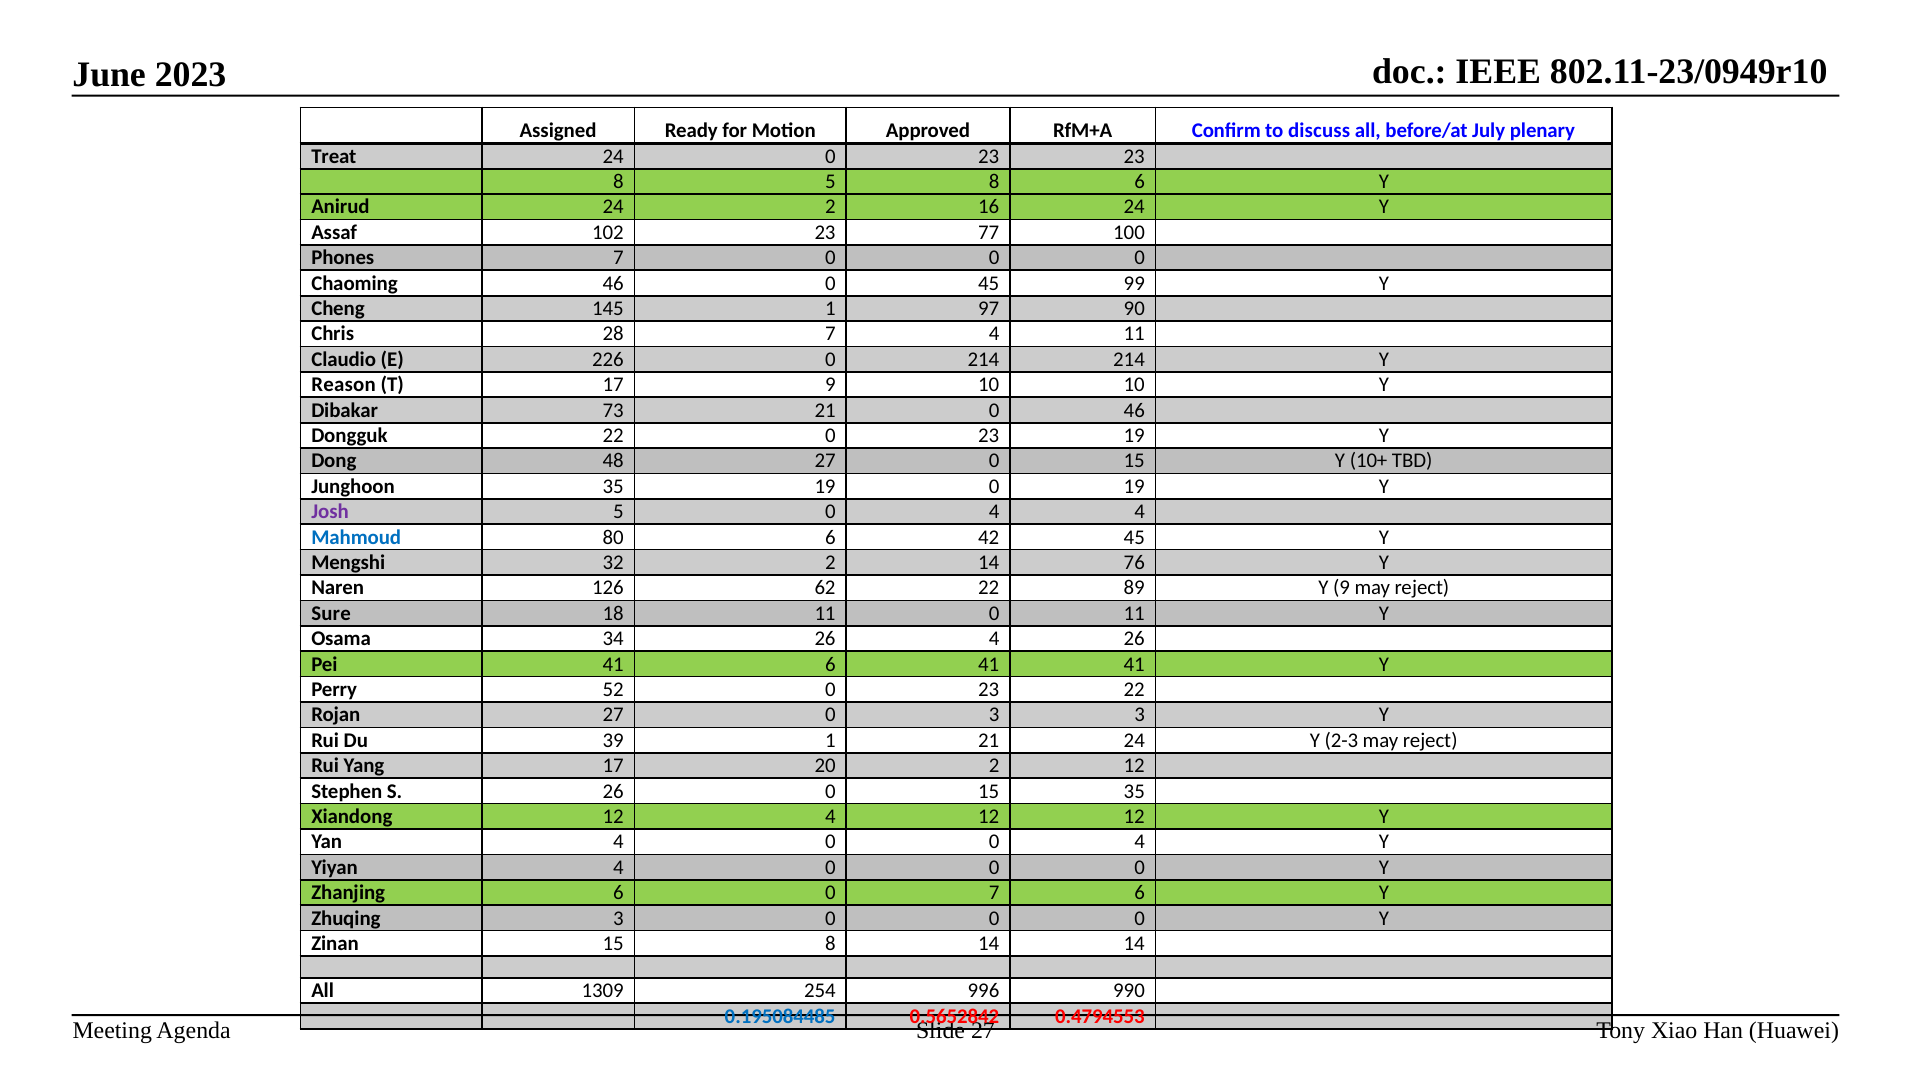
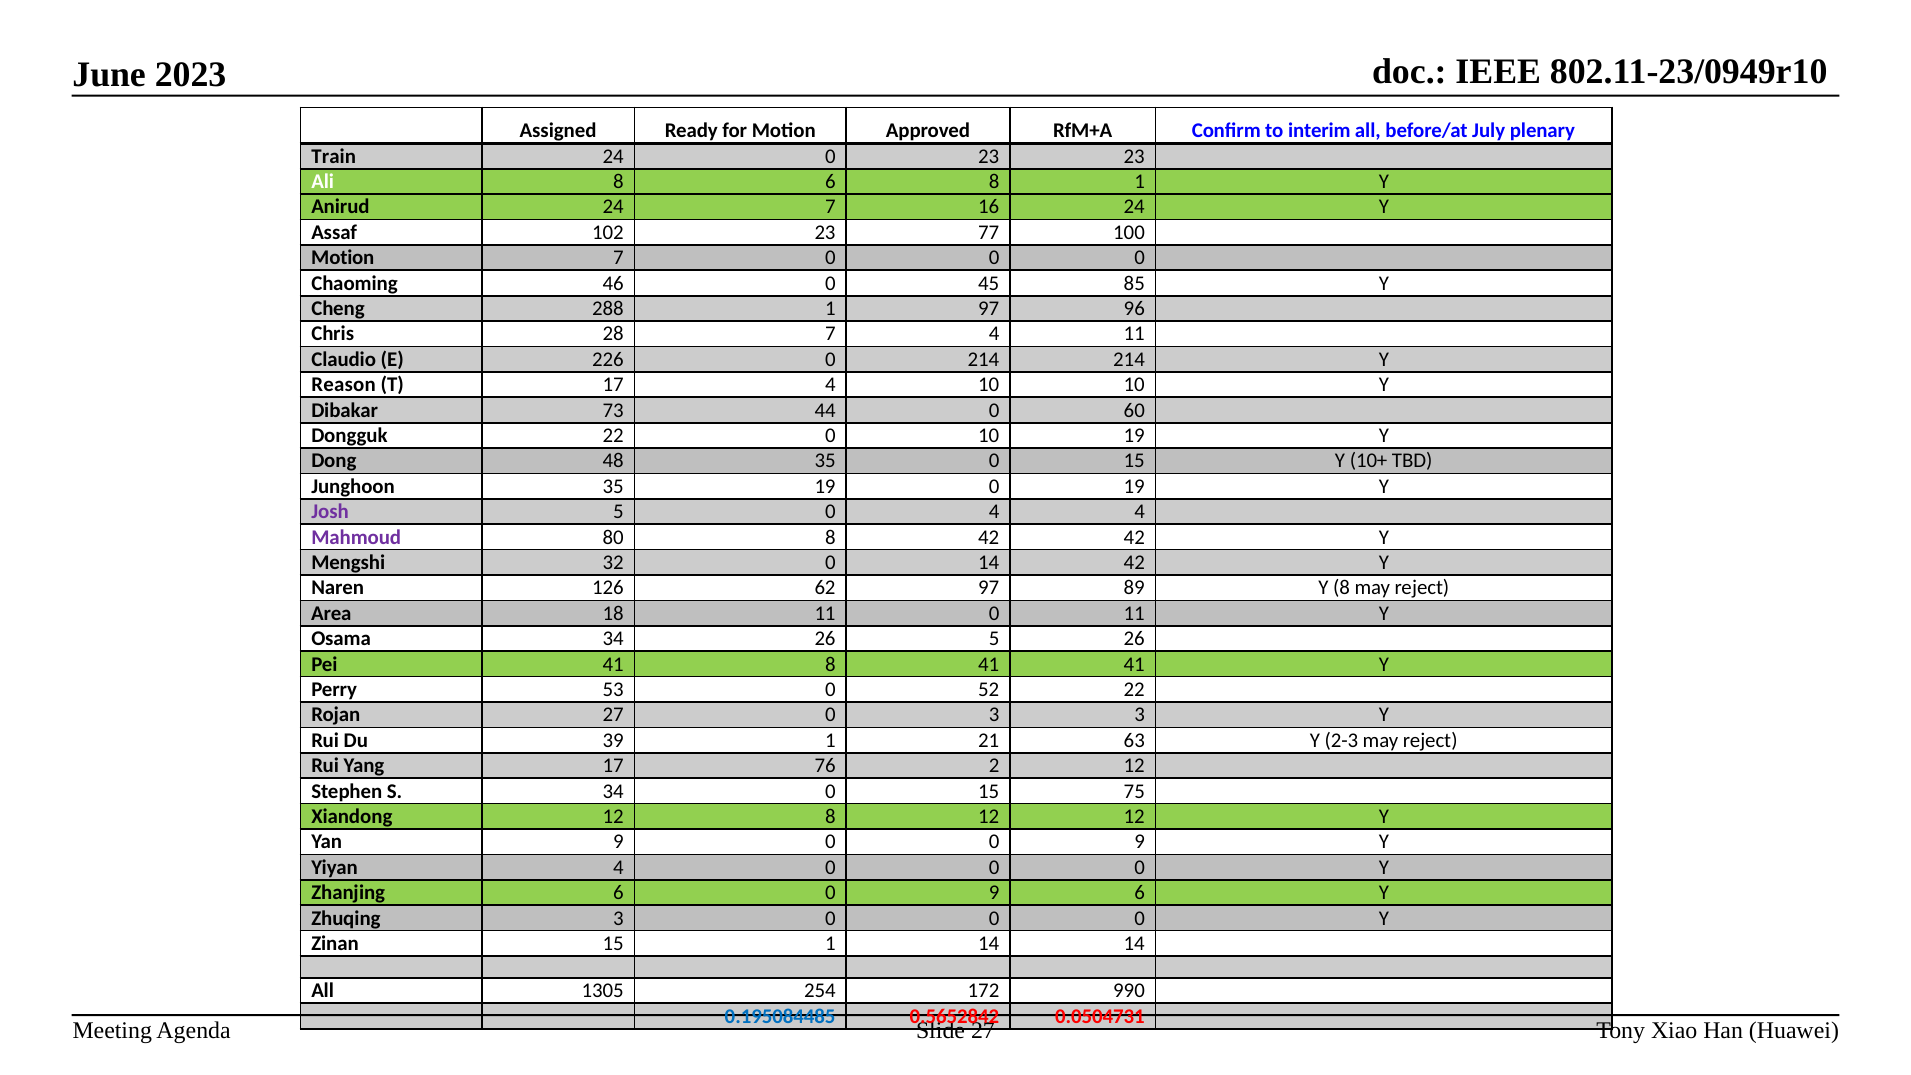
discuss: discuss -> interim (1319, 131)
Treat: Treat -> Train (334, 156)
Ali colour: light green -> white (323, 182)
8 5: 5 -> 6 (830, 182)
8 6: 6 -> 1 (1140, 182)
24 2: 2 -> 7 (830, 207)
Phones: Phones -> Motion (343, 258)
99: 99 -> 85 (1134, 283)
145: 145 -> 288 (608, 309)
90: 90 -> 96 (1134, 309)
17 9: 9 -> 4 (830, 385)
73 21: 21 -> 44 (825, 410)
0 46: 46 -> 60 (1134, 410)
22 0 23: 23 -> 10 (989, 436)
48 27: 27 -> 35 (825, 461)
Mahmoud colour: blue -> purple (356, 537)
80 6: 6 -> 8 (830, 537)
42 45: 45 -> 42 (1134, 537)
32 2: 2 -> 0 (830, 563)
14 76: 76 -> 42 (1134, 563)
62 22: 22 -> 97 (989, 588)
Y 9: 9 -> 8 (1341, 588)
Sure: Sure -> Area (331, 613)
26 4: 4 -> 5 (994, 639)
41 6: 6 -> 8 (830, 664)
52: 52 -> 53 (613, 690)
23: 23 -> 52 (989, 690)
21 24: 24 -> 63 (1134, 740)
20: 20 -> 76 (825, 766)
S 26: 26 -> 34 (613, 791)
15 35: 35 -> 75 (1134, 791)
12 4: 4 -> 8 (830, 816)
Yan 4: 4 -> 9 (618, 842)
0 0 4: 4 -> 9 (1140, 842)
6 0 7: 7 -> 9 (994, 893)
15 8: 8 -> 1 (830, 943)
1309: 1309 -> 1305 (603, 991)
996: 996 -> 172 (984, 991)
0.4794553: 0.4794553 -> 0.0504731 (1100, 1016)
